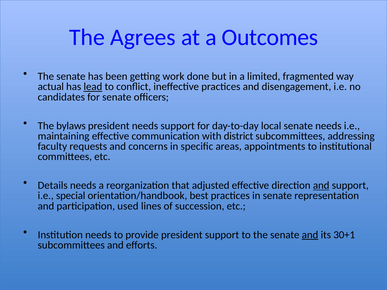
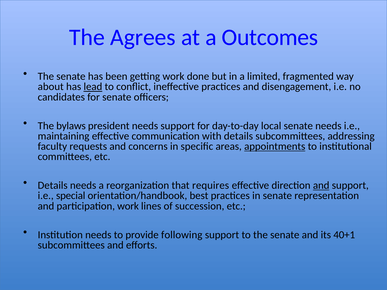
actual: actual -> about (51, 87)
with district: district -> details (238, 136)
appointments underline: none -> present (275, 146)
adjusted: adjusted -> requires (211, 186)
participation used: used -> work (128, 206)
provide president: president -> following (182, 235)
and underline: present -> none (310, 235)
30+1: 30+1 -> 40+1 (344, 235)
